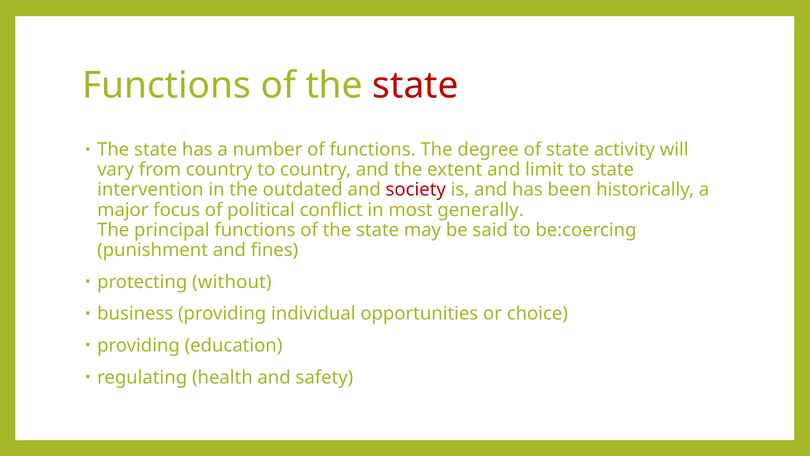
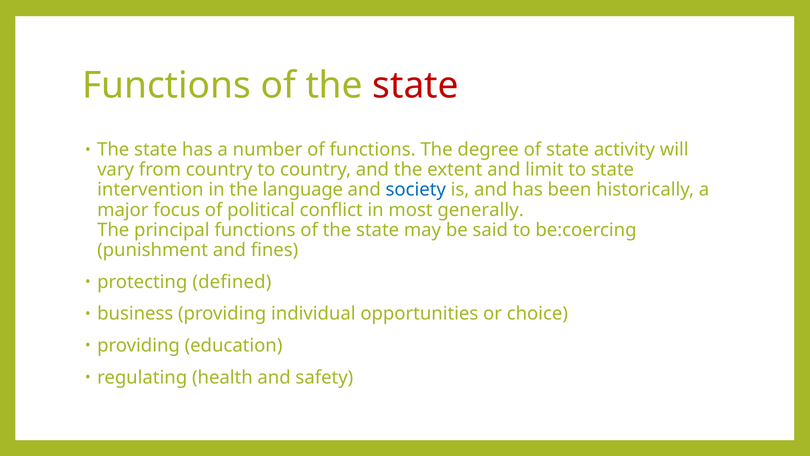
outdated: outdated -> language (303, 190)
society colour: red -> blue (416, 190)
without: without -> defined (232, 282)
